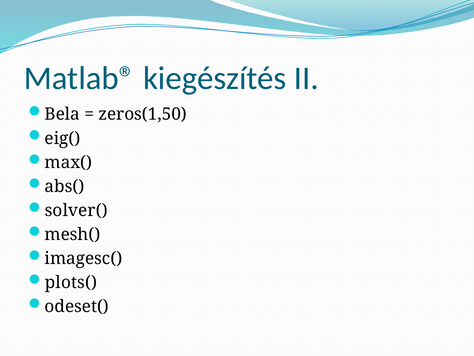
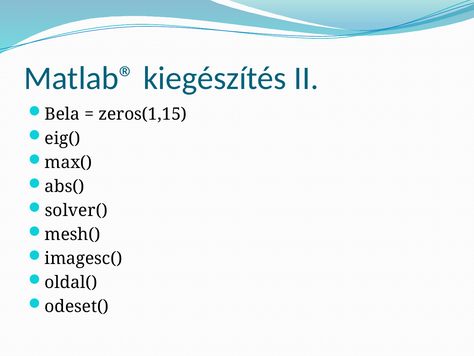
zeros(1,50: zeros(1,50 -> zeros(1,15 (143, 114)
plots(: plots( -> oldal( (71, 282)
